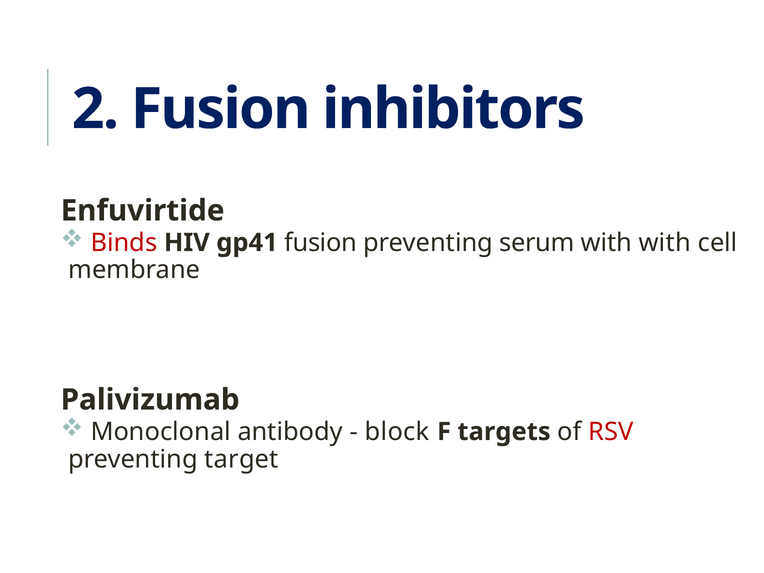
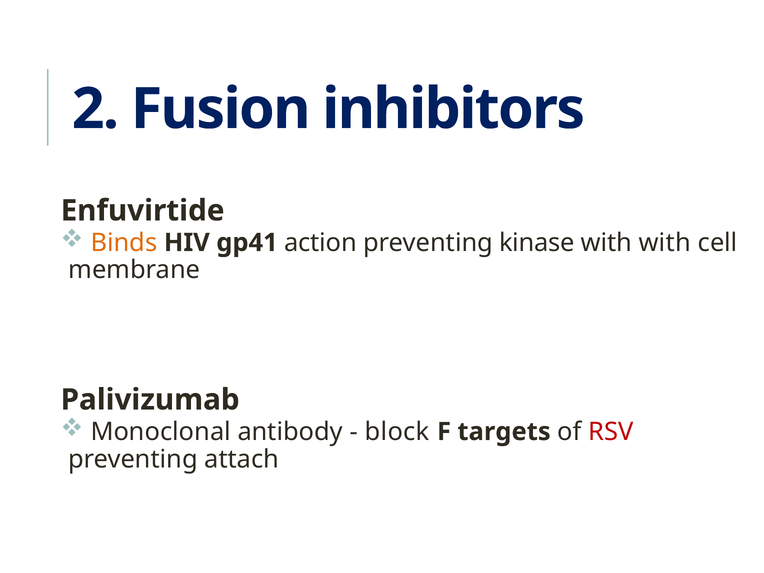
Binds colour: red -> orange (124, 243)
gp41 fusion: fusion -> action (321, 243)
serum: serum -> kinase (537, 243)
target: target -> attach (242, 459)
